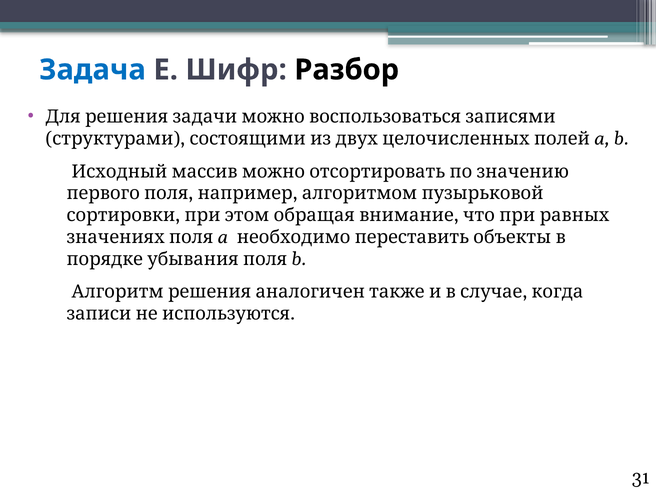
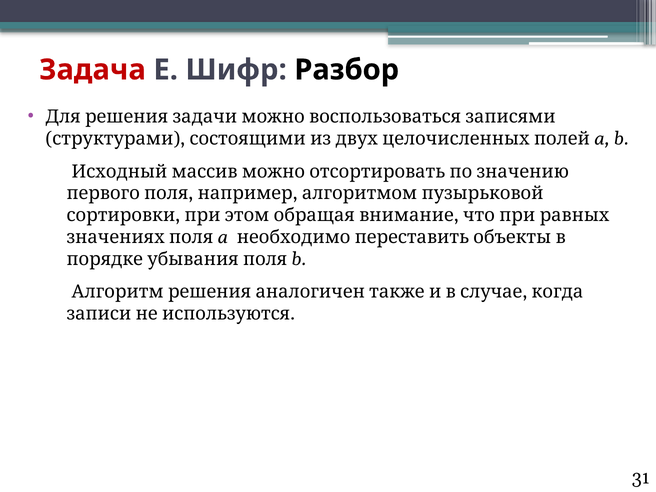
Задача colour: blue -> red (93, 70)
